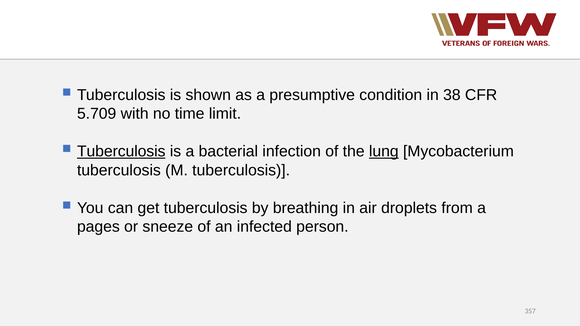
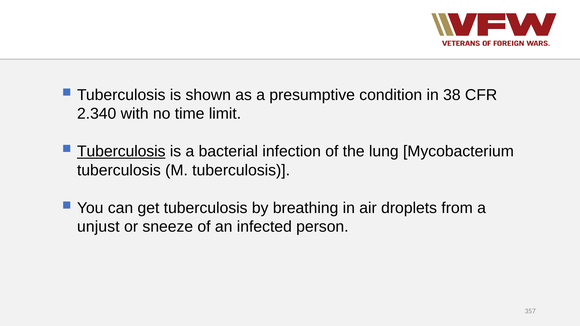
5.709: 5.709 -> 2.340 (97, 114)
lung underline: present -> none (384, 151)
pages: pages -> unjust (98, 227)
